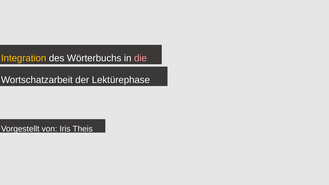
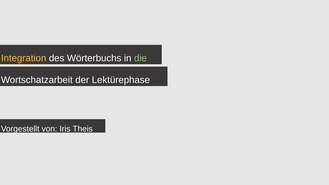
die colour: pink -> light green (140, 58)
